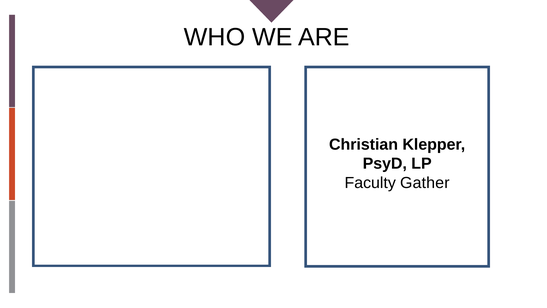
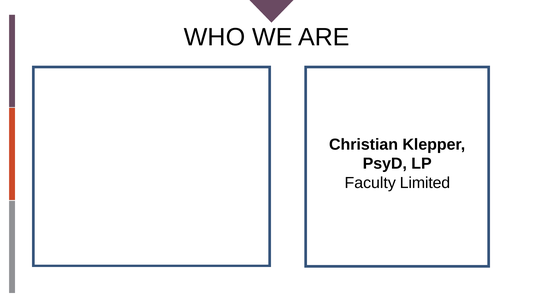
Gather: Gather -> Limited (425, 183)
